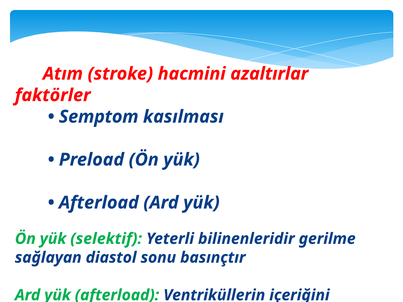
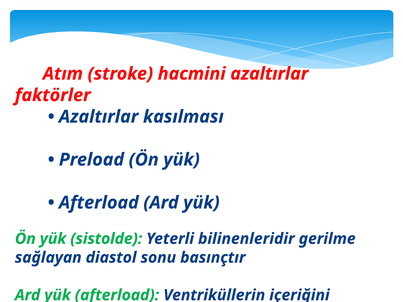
Semptom: Semptom -> Azaltırlar (99, 117)
selektif: selektif -> sistolde (106, 239)
